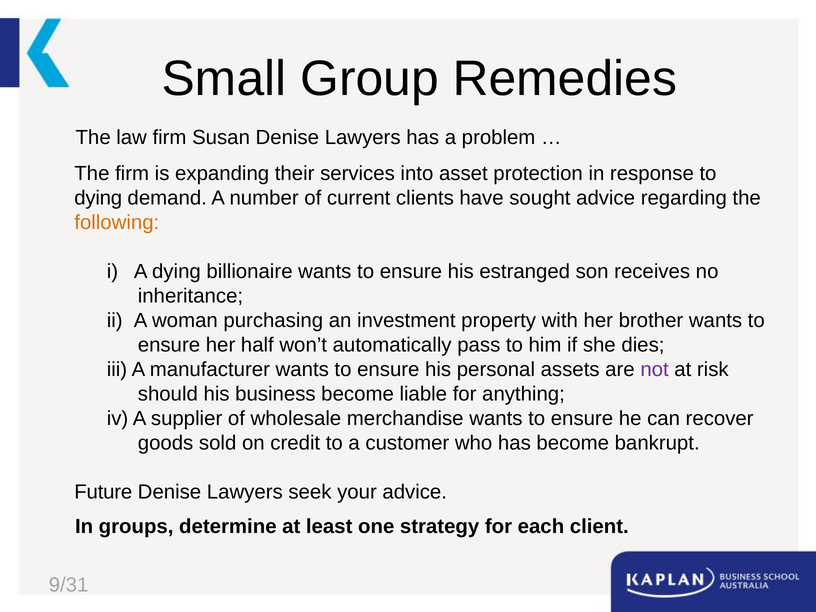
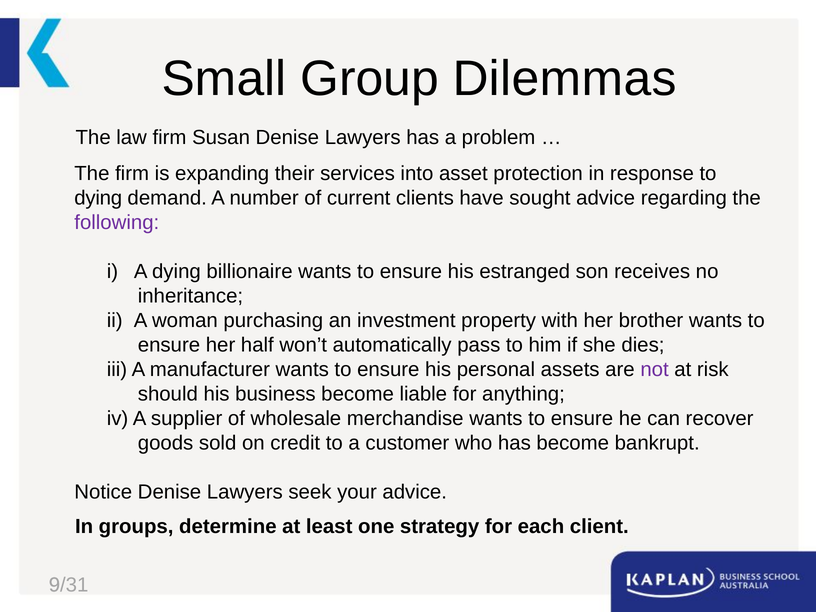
Remedies: Remedies -> Dilemmas (565, 79)
following colour: orange -> purple (117, 223)
Future: Future -> Notice (103, 492)
